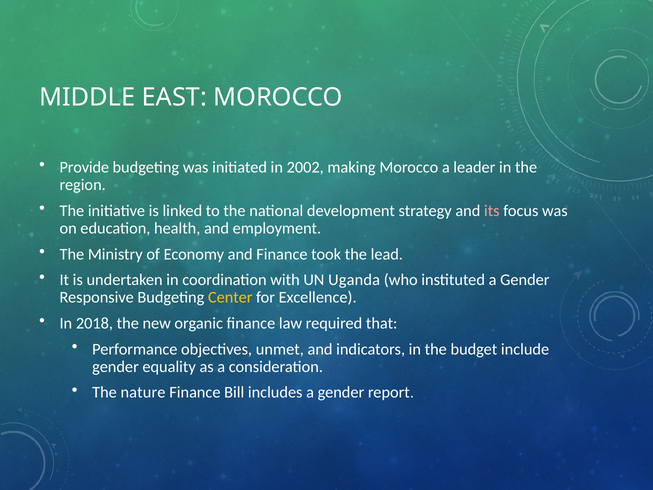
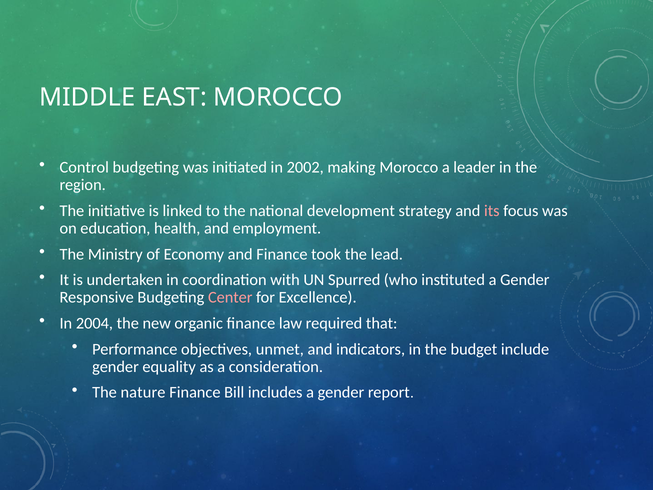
Provide: Provide -> Control (84, 167)
Uganda: Uganda -> Spurred (354, 280)
Center colour: yellow -> pink (230, 297)
2018: 2018 -> 2004 (94, 323)
